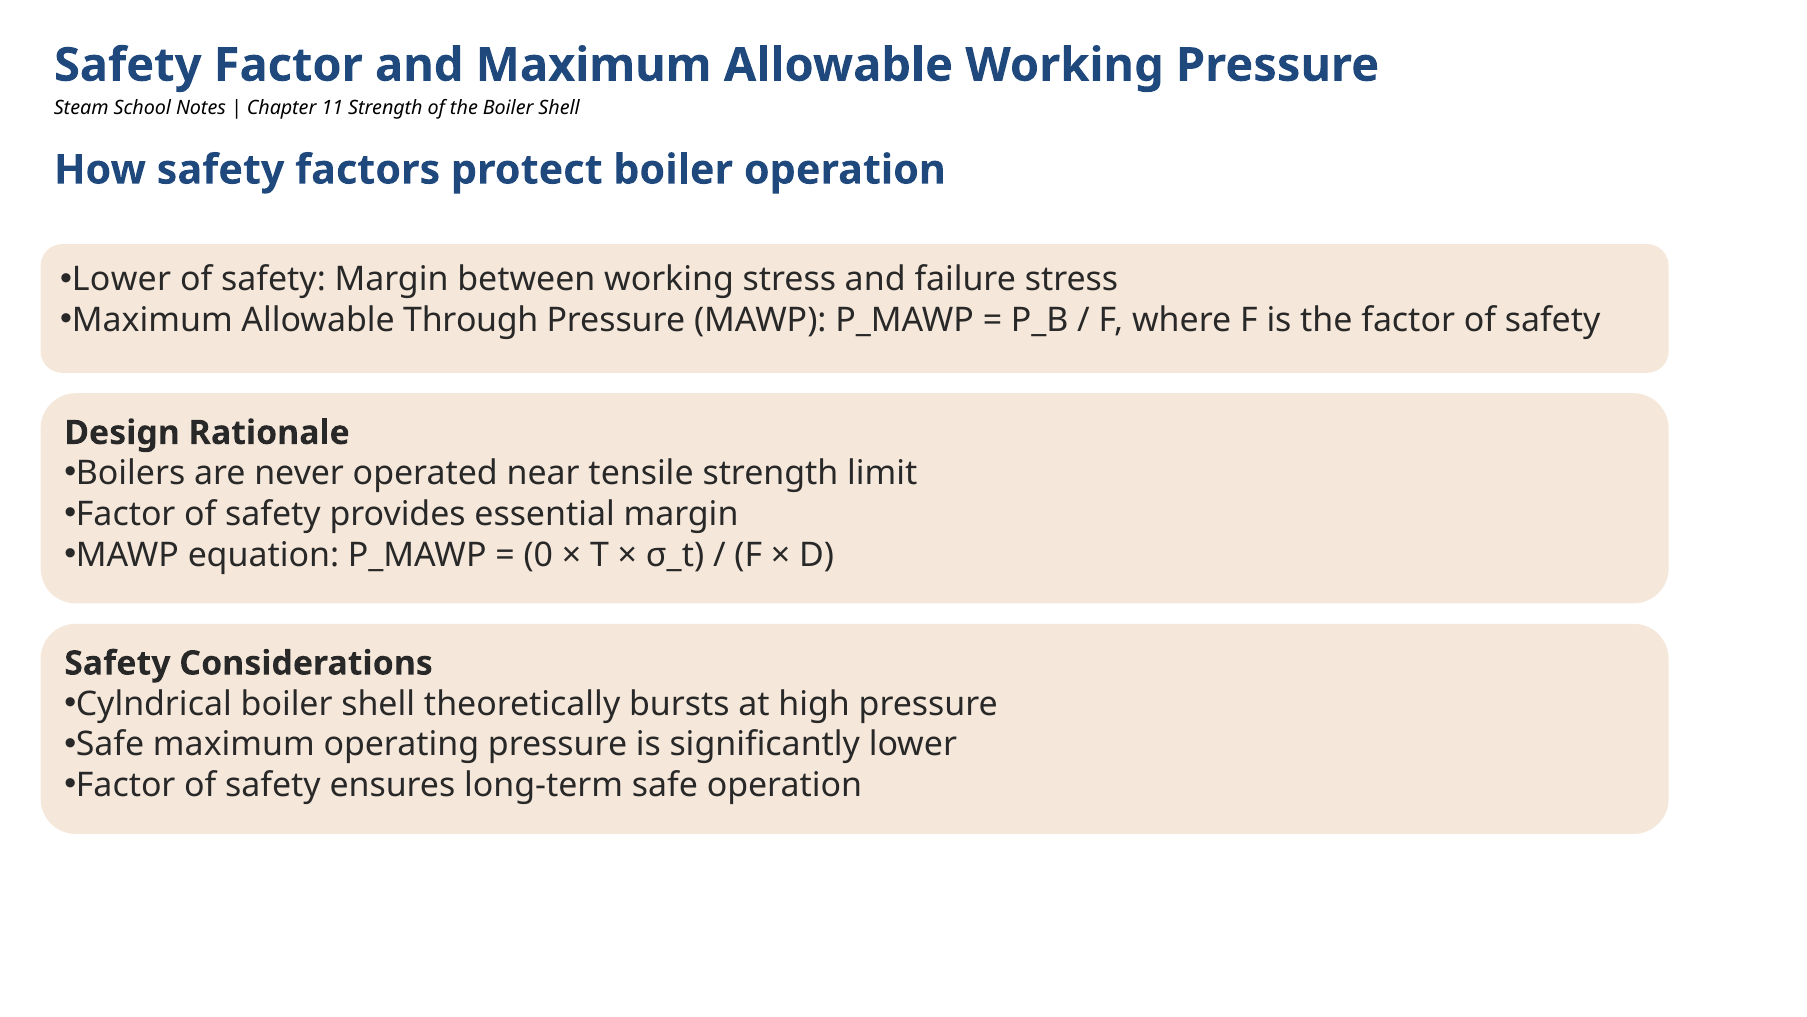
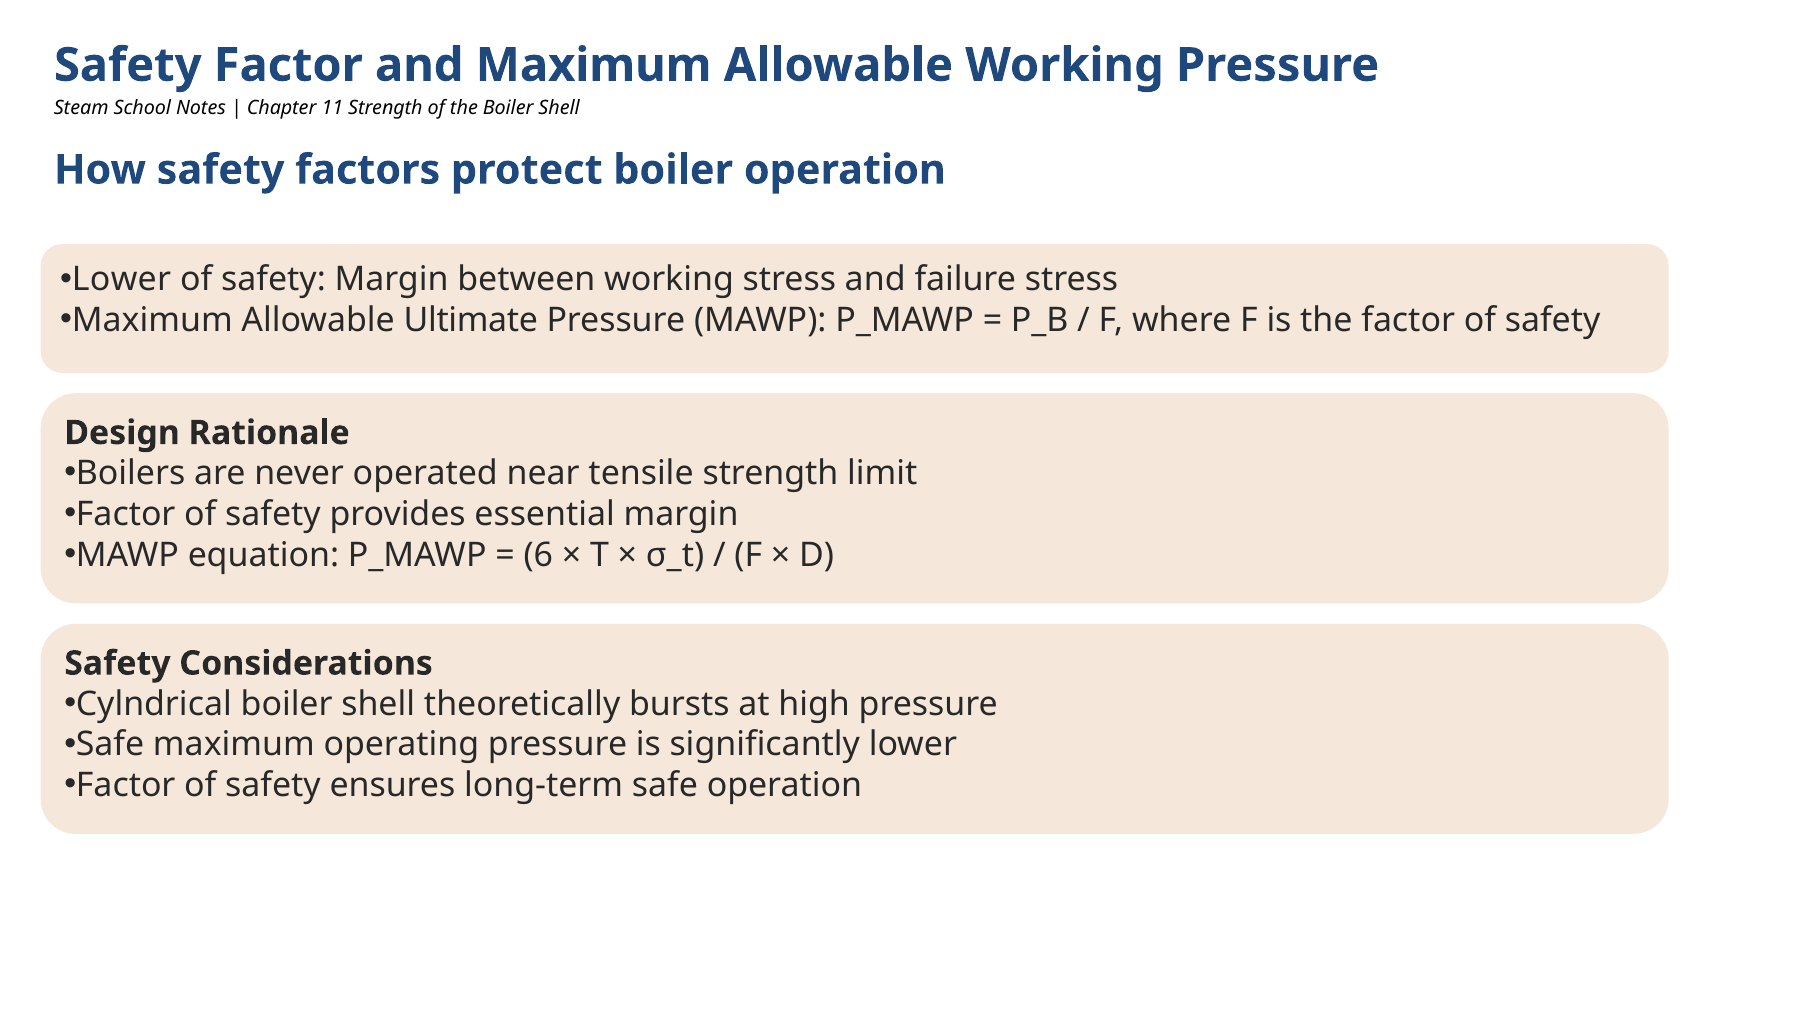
Through: Through -> Ultimate (471, 321)
0: 0 -> 6 (538, 555)
